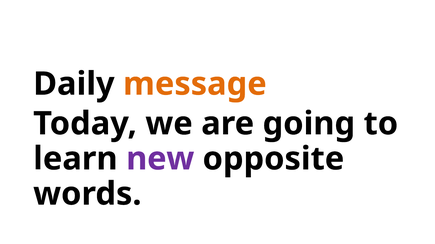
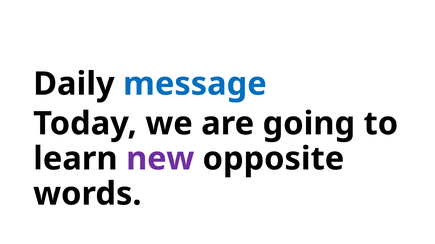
message colour: orange -> blue (195, 84)
